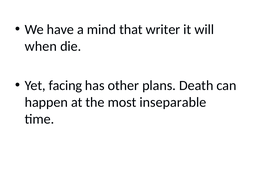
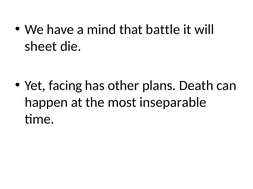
writer: writer -> battle (163, 30)
when: when -> sheet (41, 47)
